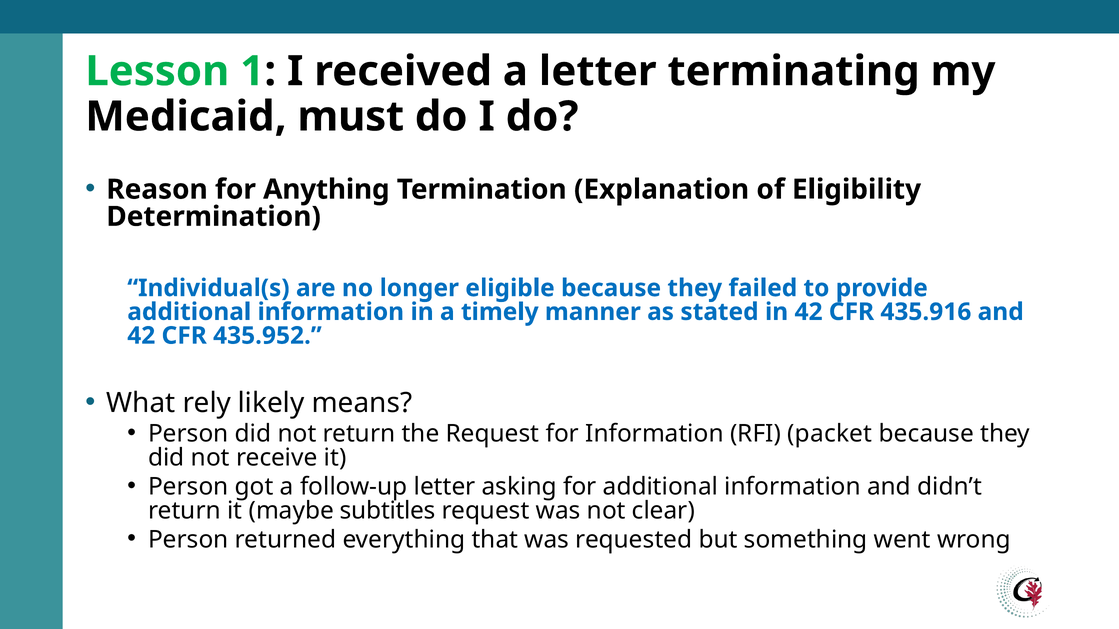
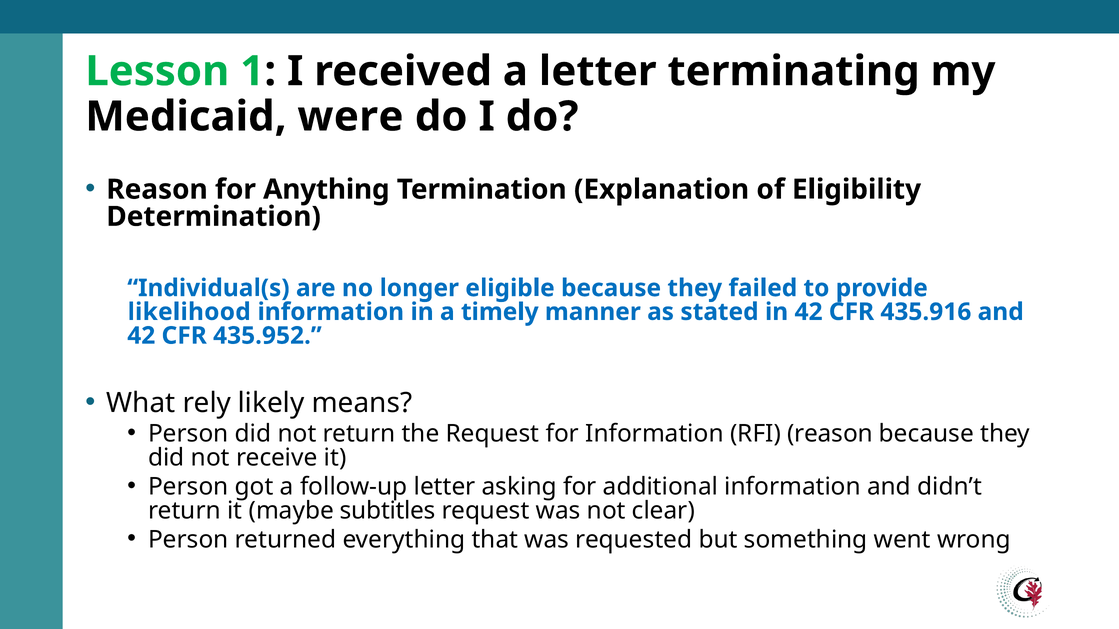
must: must -> were (350, 117)
additional: additional -> likelihood (189, 312)
RFI packet: packet -> reason (830, 434)
